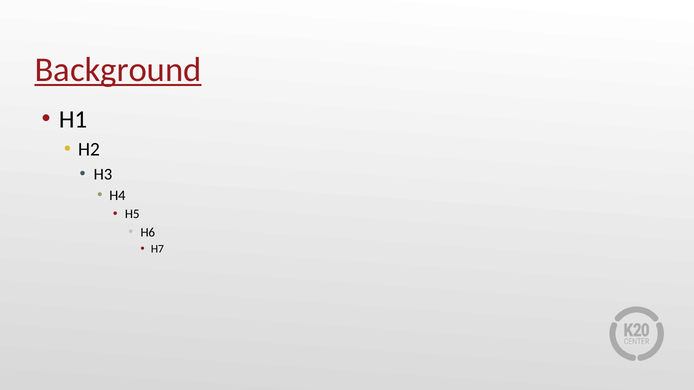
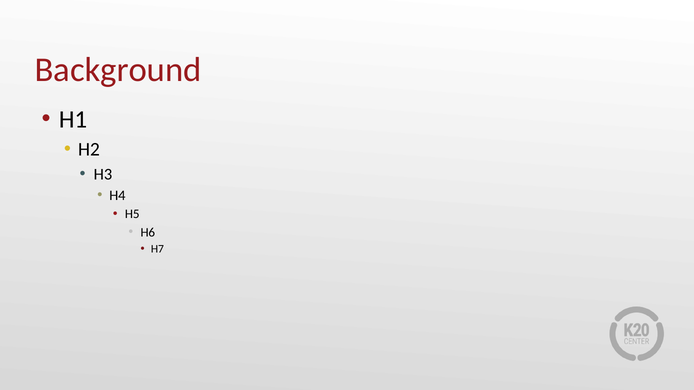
Background underline: present -> none (118, 70)
